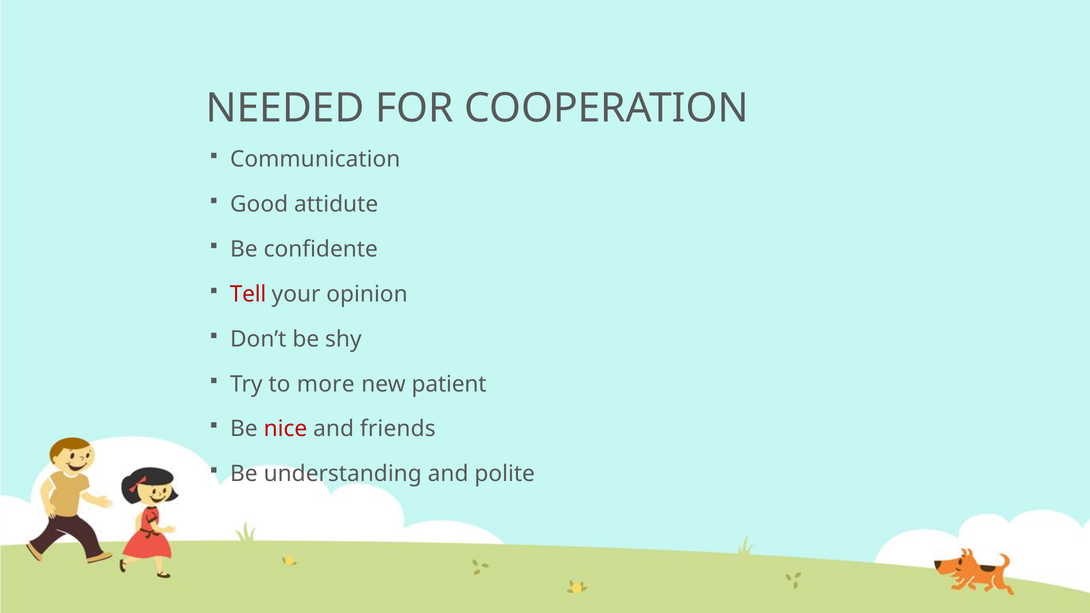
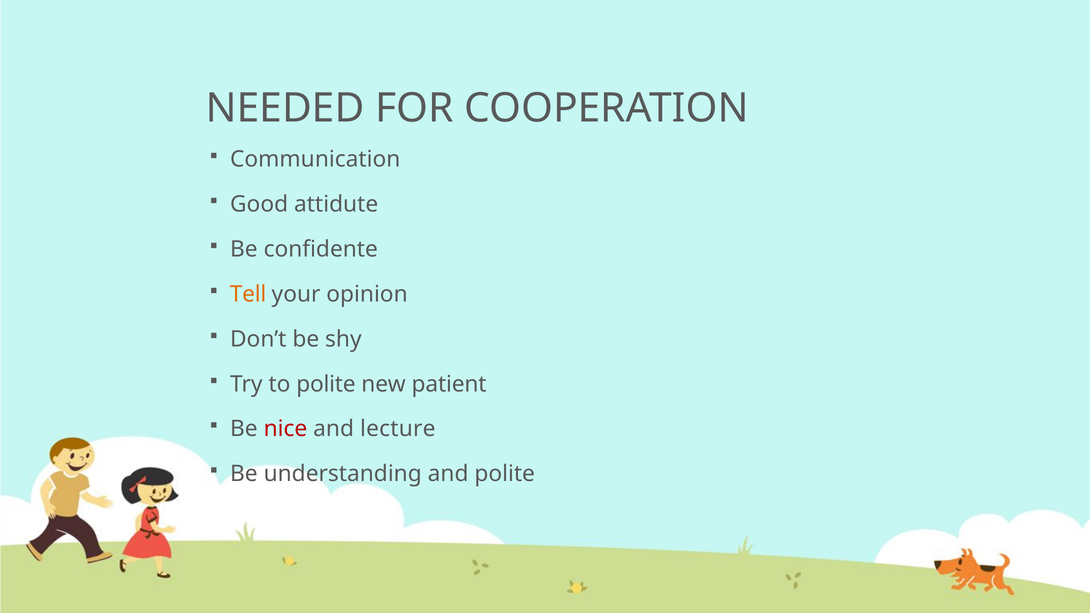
Tell colour: red -> orange (248, 294)
to more: more -> polite (326, 384)
friends: friends -> lecture (398, 429)
